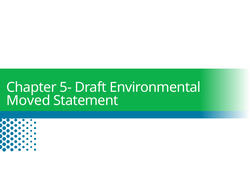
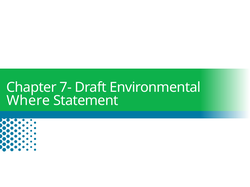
5-: 5- -> 7- (66, 88)
Moved: Moved -> Where (28, 101)
